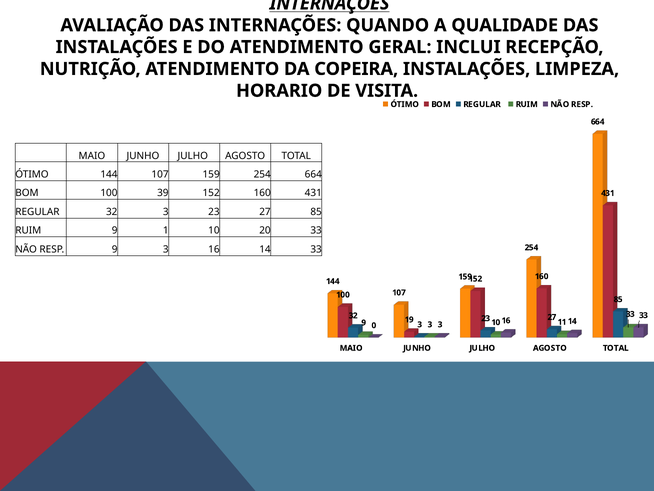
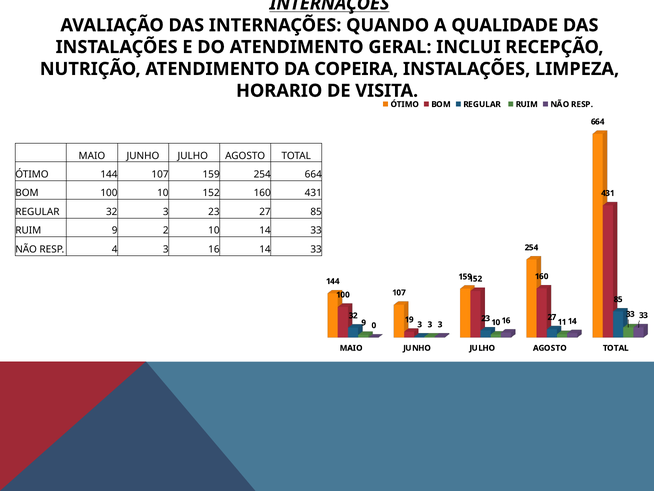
100 39: 39 -> 10 (163, 193)
1: 1 -> 2 (166, 230)
10 20: 20 -> 14 (265, 230)
RESP 9: 9 -> 4 (115, 249)
